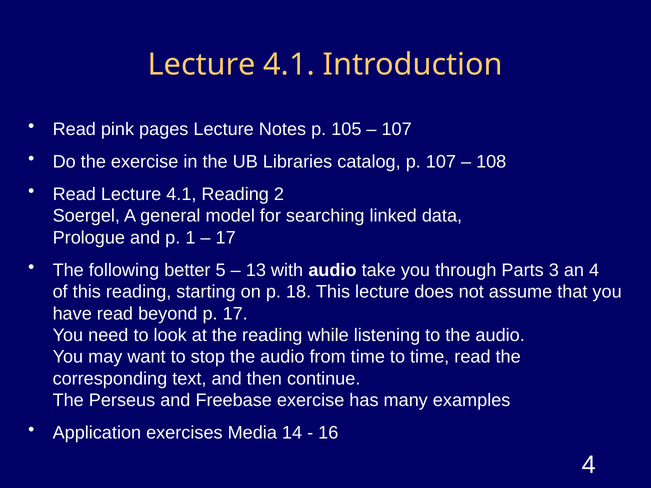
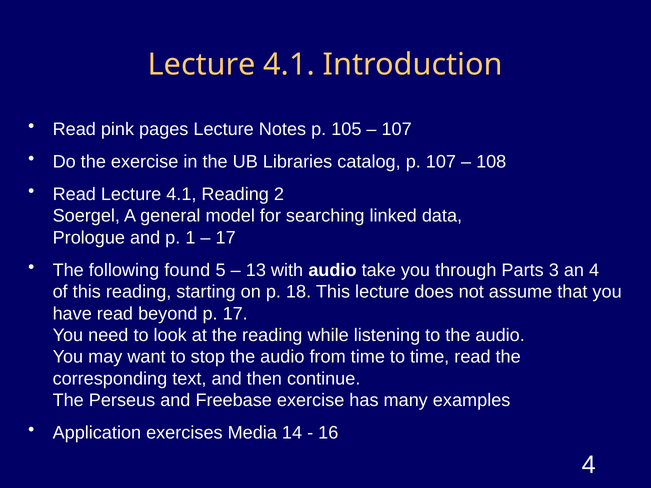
better: better -> found (187, 270)
